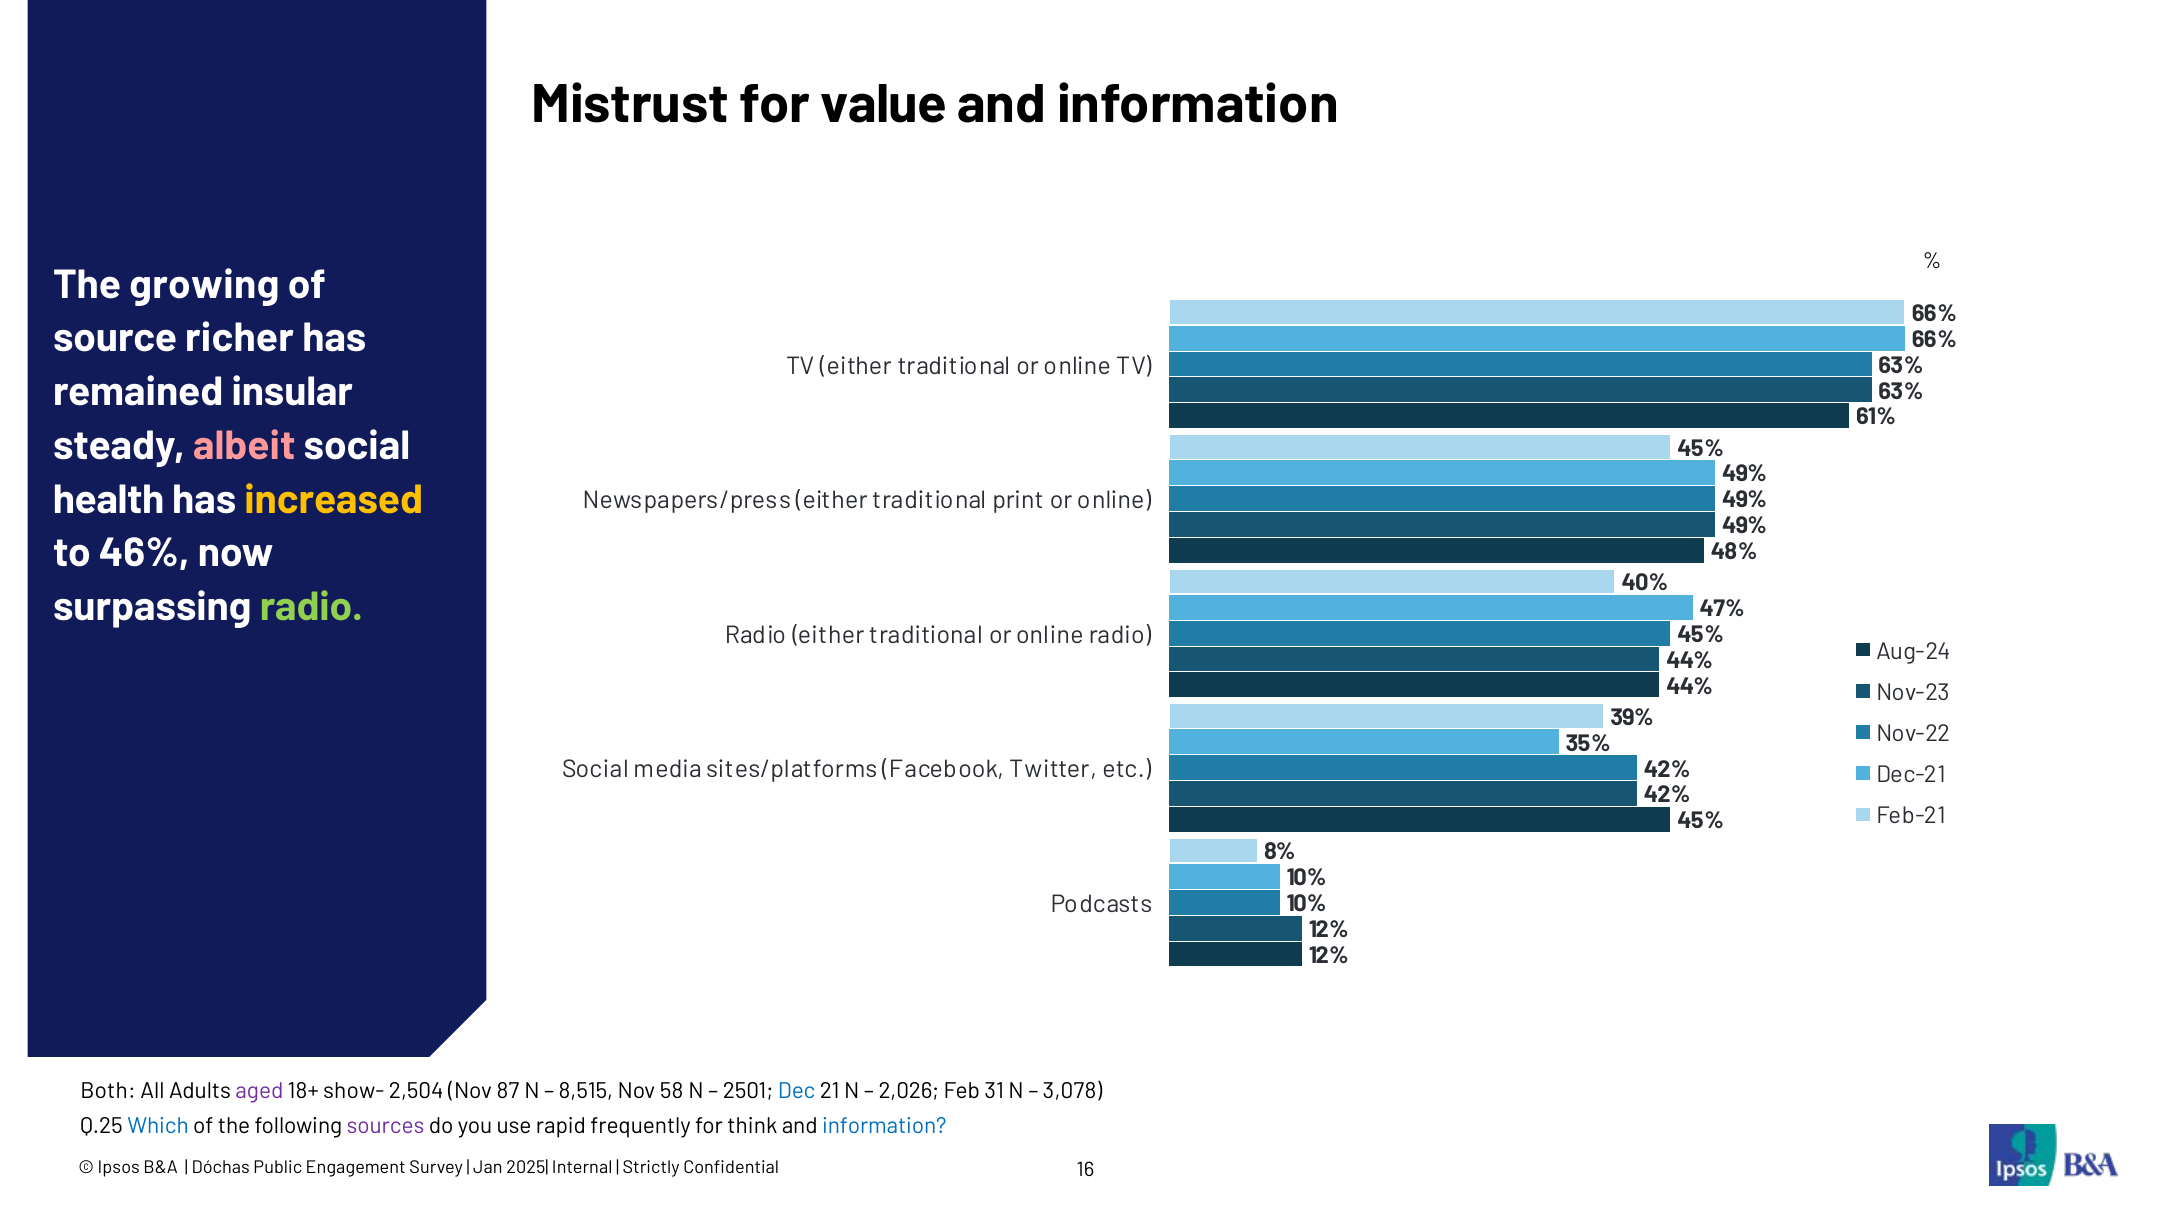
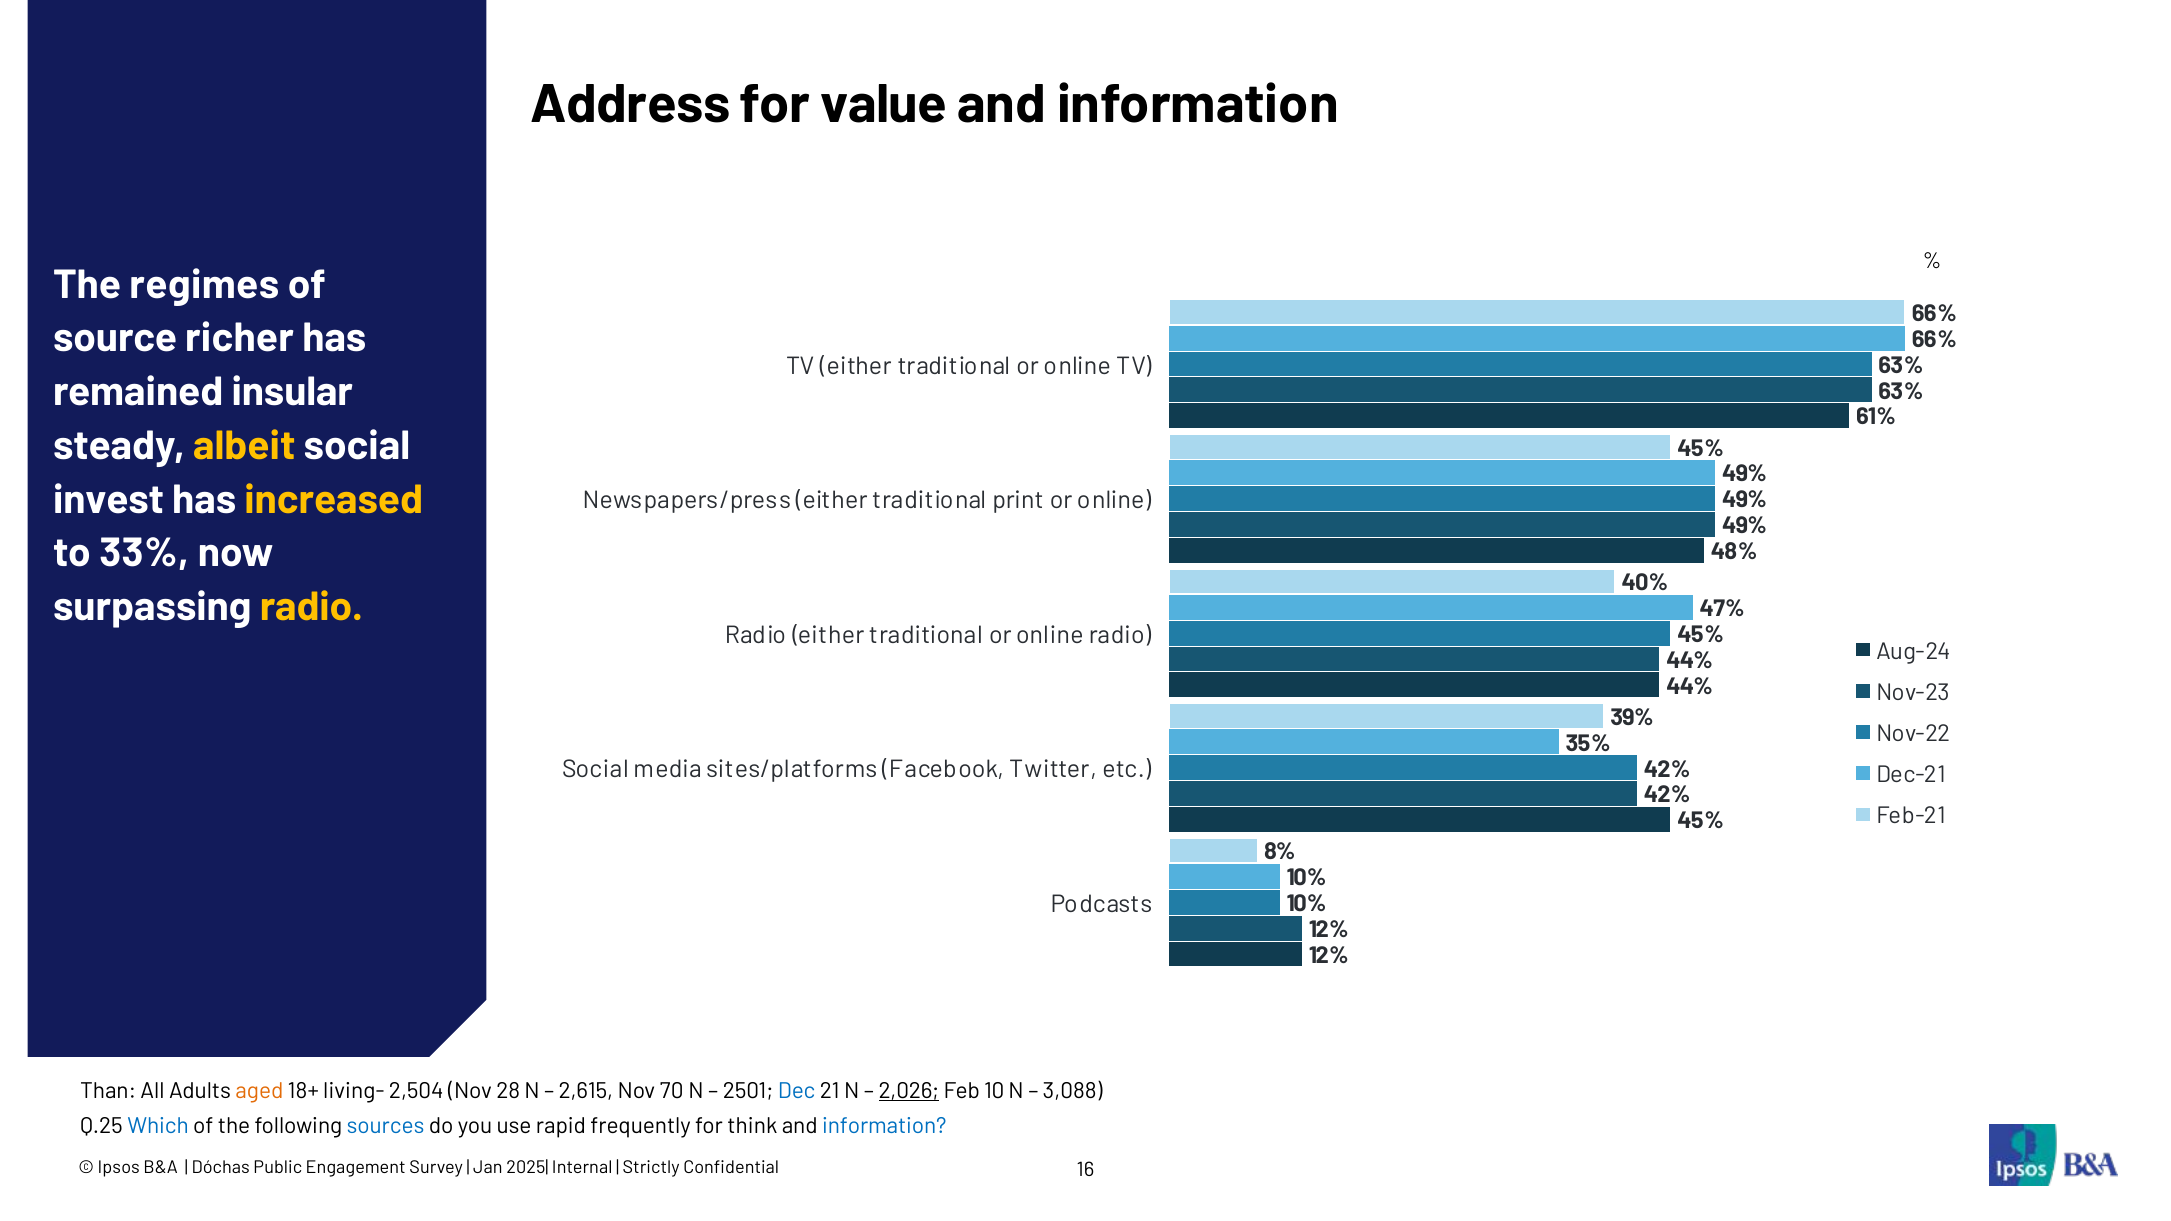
Mistrust: Mistrust -> Address (630, 104)
growing: growing -> regimes (204, 285)
albeit colour: pink -> yellow (244, 446)
health: health -> invest (109, 500)
46%: 46% -> 33% (144, 553)
radio colour: light green -> yellow (311, 607)
Both: Both -> Than (108, 1091)
aged colour: purple -> orange (259, 1091)
show-: show- -> living- (354, 1091)
87: 87 -> 28 (508, 1091)
8,515: 8,515 -> 2,615 (586, 1091)
58: 58 -> 70 (672, 1091)
2,026 underline: none -> present (909, 1091)
31: 31 -> 10 (994, 1091)
3,078: 3,078 -> 3,088 (1073, 1091)
sources colour: purple -> blue (385, 1127)
